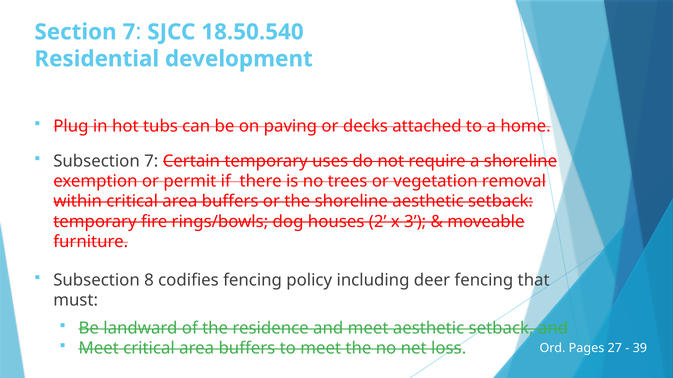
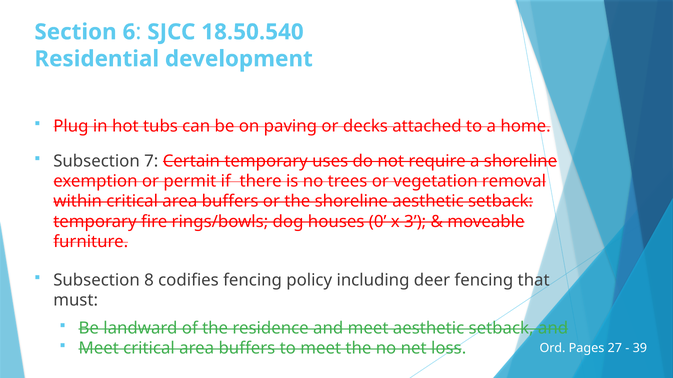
Section 7: 7 -> 6 (129, 32)
2: 2 -> 0 (378, 222)
